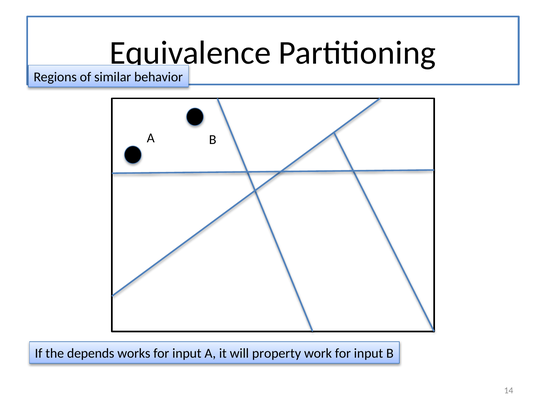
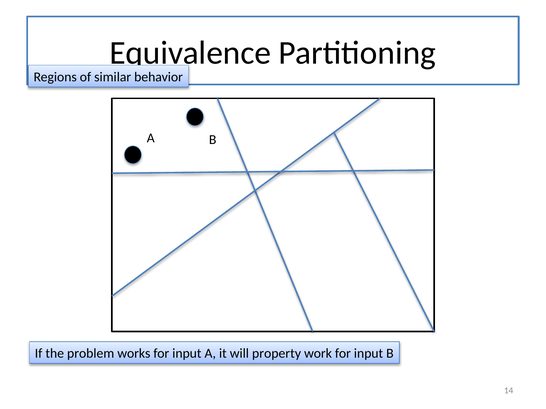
depends: depends -> problem (91, 354)
